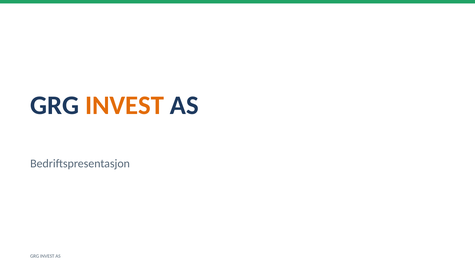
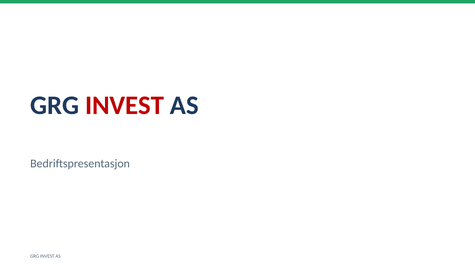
INVEST colour: orange -> red (125, 105)
